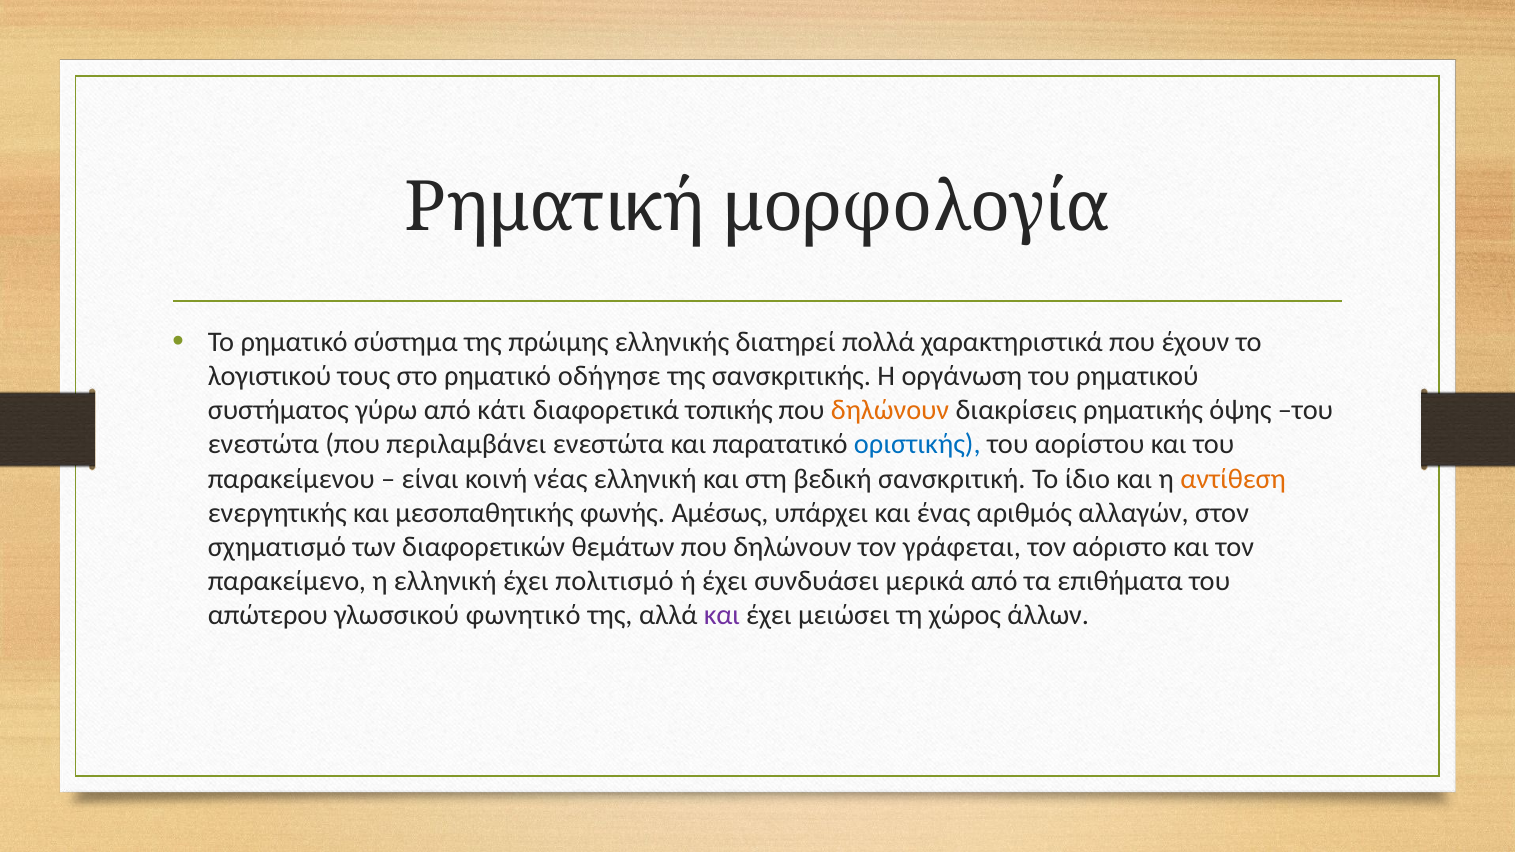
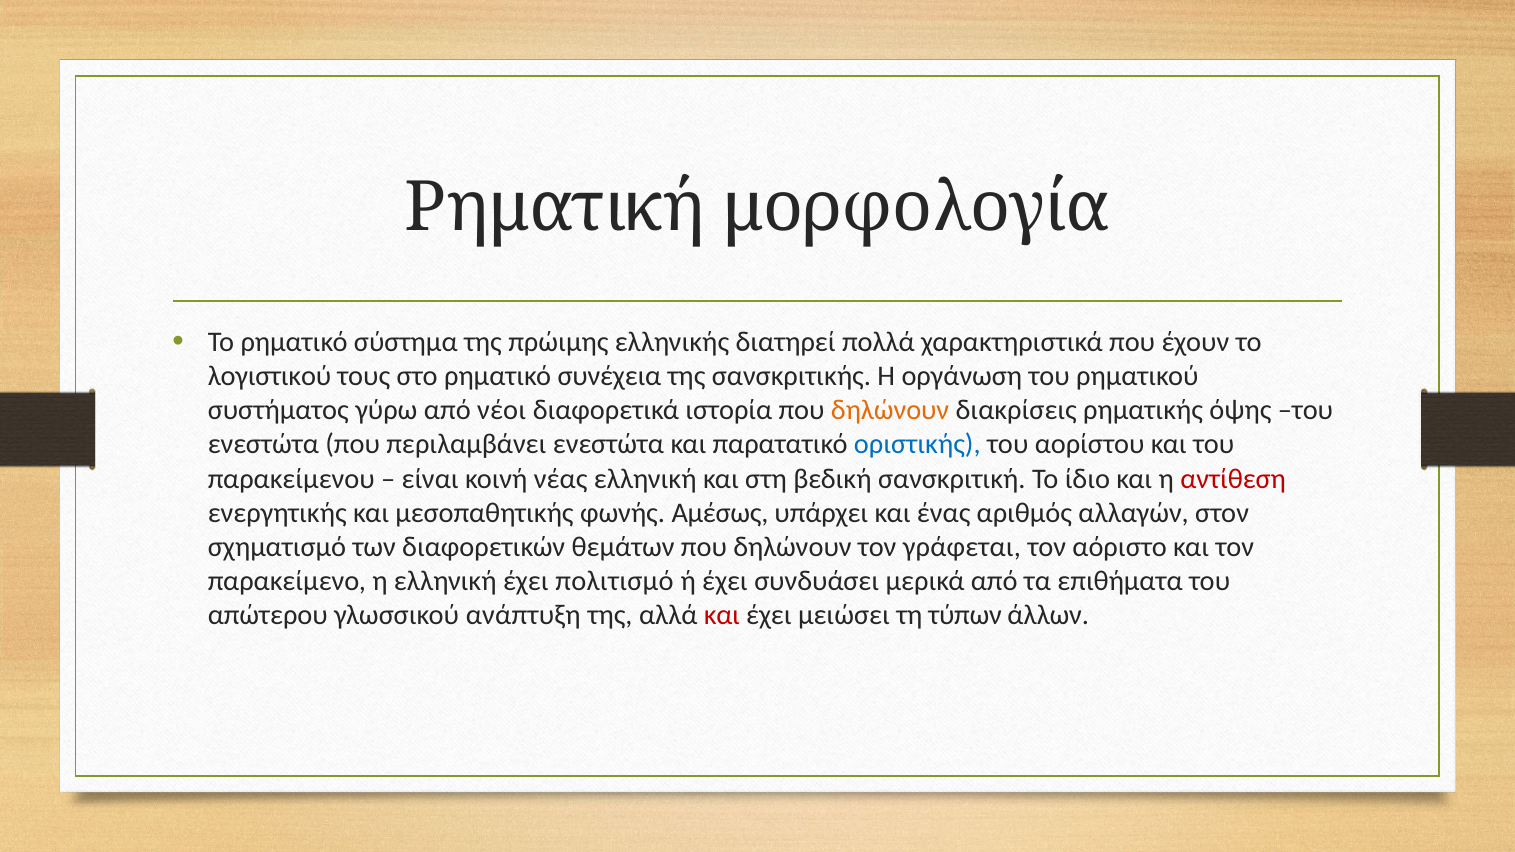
οδήγησε: οδήγησε -> συνέχεια (609, 377)
κάτι: κάτι -> νέοι (502, 411)
τοπικής: τοπικής -> ιστορία (729, 411)
αντίθεση colour: orange -> red (1233, 479)
φωνητικό: φωνητικό -> ανάπτυξη (523, 615)
και colour: purple -> red (722, 615)
χώρος: χώρος -> τύπων (965, 615)
